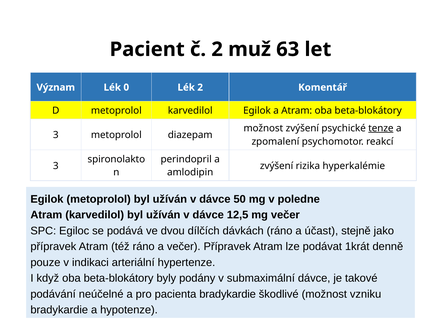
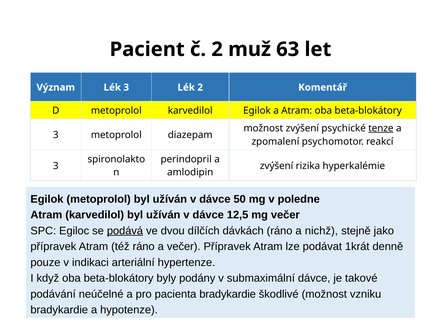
Lék 0: 0 -> 3 (126, 88)
podává underline: none -> present (125, 231)
účast: účast -> nichž (321, 231)
